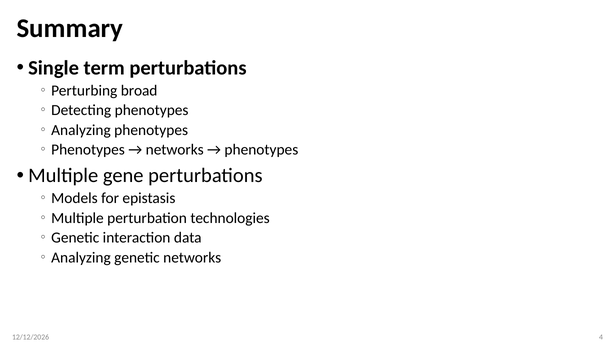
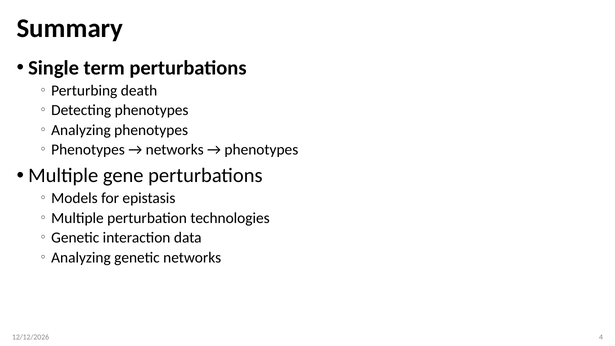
broad: broad -> death (139, 90)
